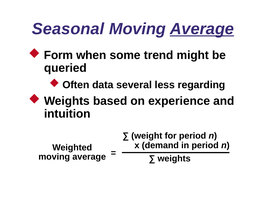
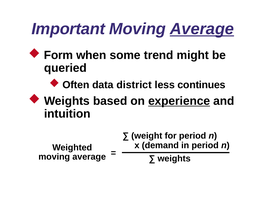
Seasonal: Seasonal -> Important (68, 29)
several: several -> district (134, 85)
regarding: regarding -> continues (202, 85)
experience underline: none -> present (179, 101)
